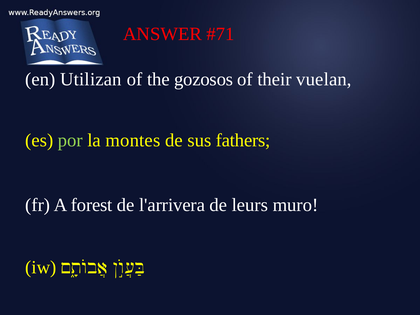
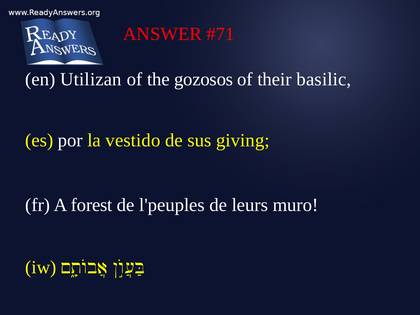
vuelan: vuelan -> basilic (324, 79)
por colour: light green -> white (70, 140)
montes: montes -> vestido (133, 140)
fathers: fathers -> giving (243, 140)
l'arrivera: l'arrivera -> l'peuples (172, 205)
